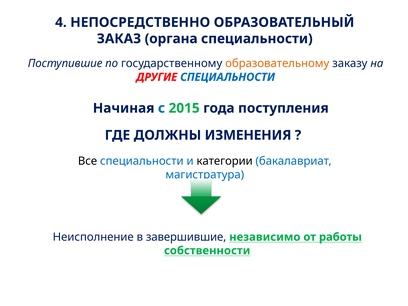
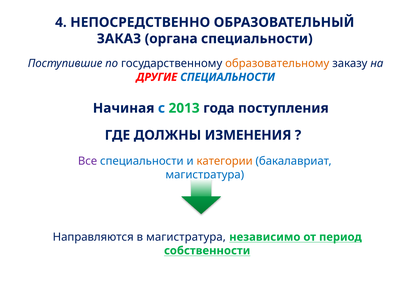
2015: 2015 -> 2013 (184, 108)
Все colour: black -> purple (88, 161)
категории colour: black -> orange (225, 161)
Неисполнение: Неисполнение -> Направляются (93, 237)
в завершившие: завершившие -> магистратура (186, 237)
работы: работы -> период (340, 237)
